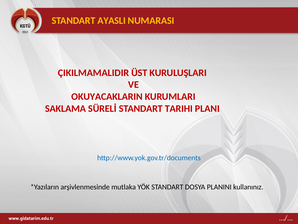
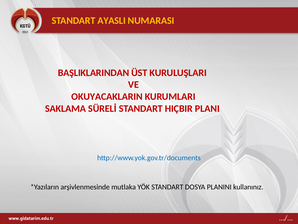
ÇIKILMAMALIDIR: ÇIKILMAMALIDIR -> BAŞLIKLARINDAN (94, 73)
TARIHI: TARIHI -> HIÇBIR (179, 108)
